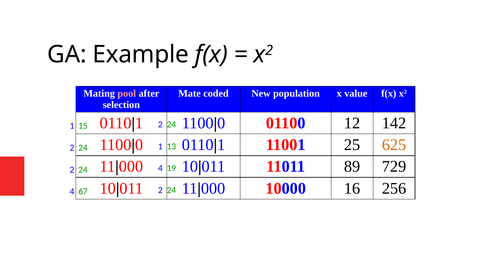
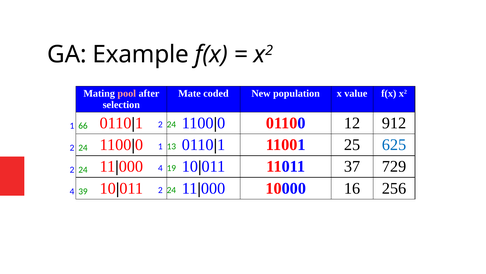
142: 142 -> 912 (394, 123)
15: 15 -> 66 (83, 126)
625 colour: orange -> blue (394, 145)
89: 89 -> 37 (352, 166)
4 67: 67 -> 39 (83, 191)
